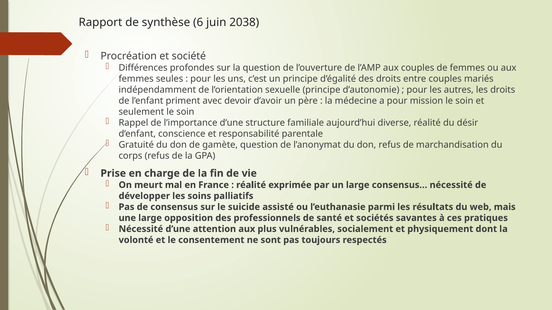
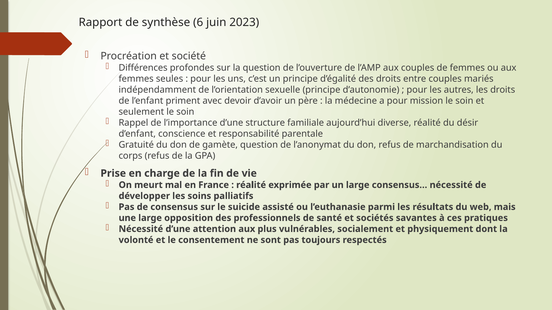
2038: 2038 -> 2023 (244, 22)
